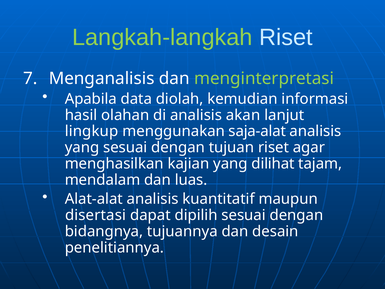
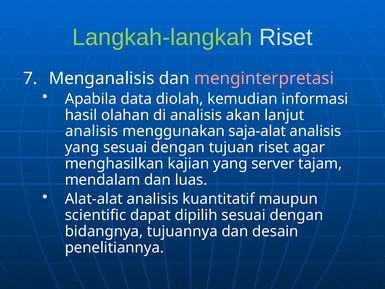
menginterpretasi colour: light green -> pink (264, 78)
lingkup: lingkup -> analisis (92, 131)
dilihat: dilihat -> server (273, 163)
disertasi: disertasi -> scientific (96, 215)
